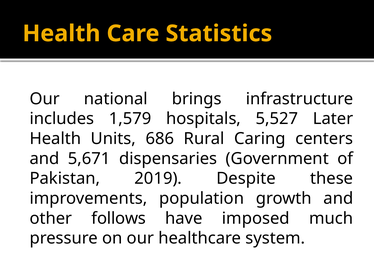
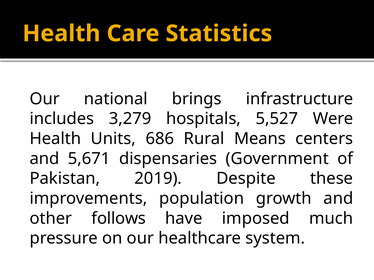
1,579: 1,579 -> 3,279 (130, 119)
Later: Later -> Were (333, 119)
Caring: Caring -> Means (260, 139)
